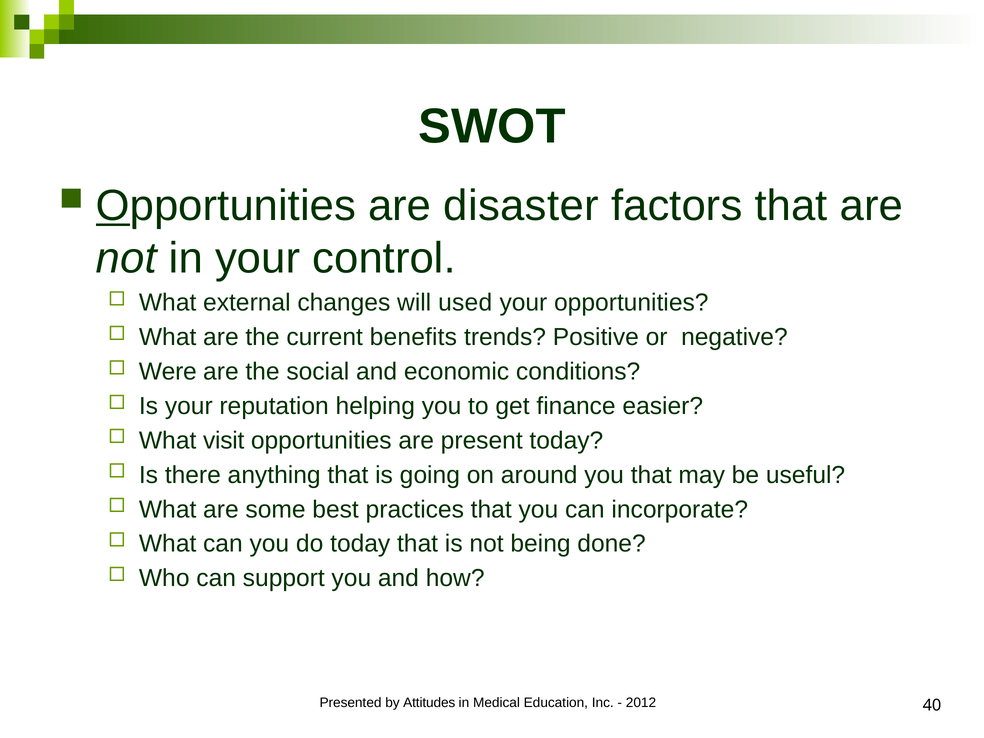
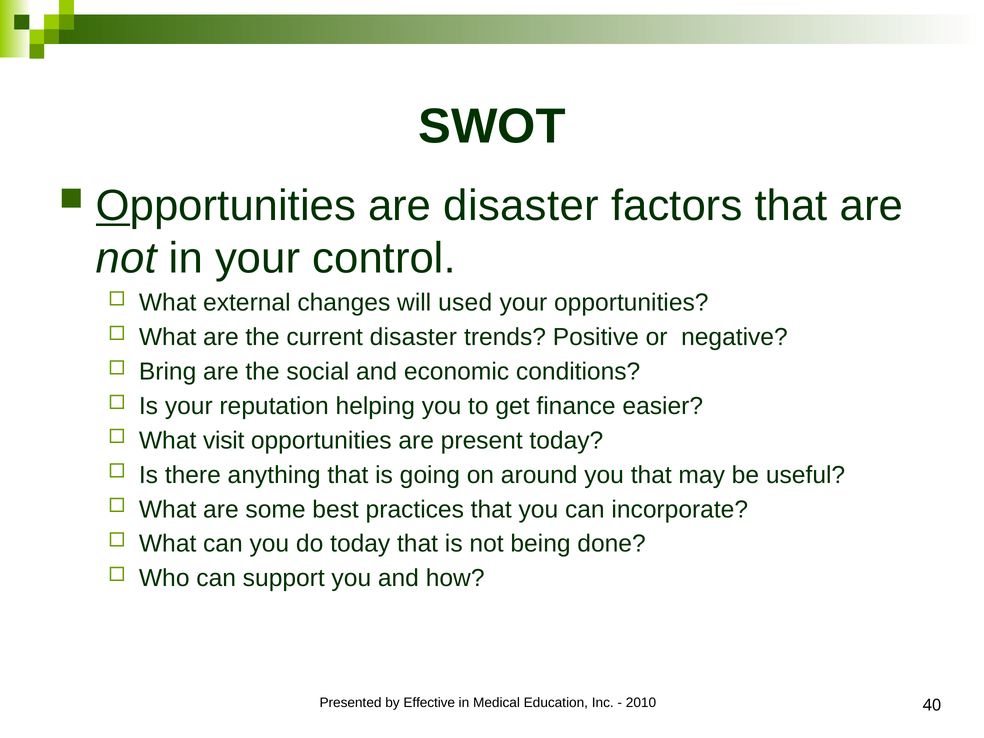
current benefits: benefits -> disaster (413, 337)
Were: Were -> Bring (168, 372)
Attitudes: Attitudes -> Effective (429, 703)
2012: 2012 -> 2010 (641, 703)
